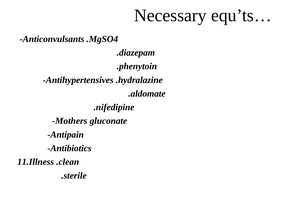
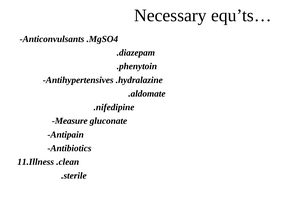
Mothers: Mothers -> Measure (70, 121)
